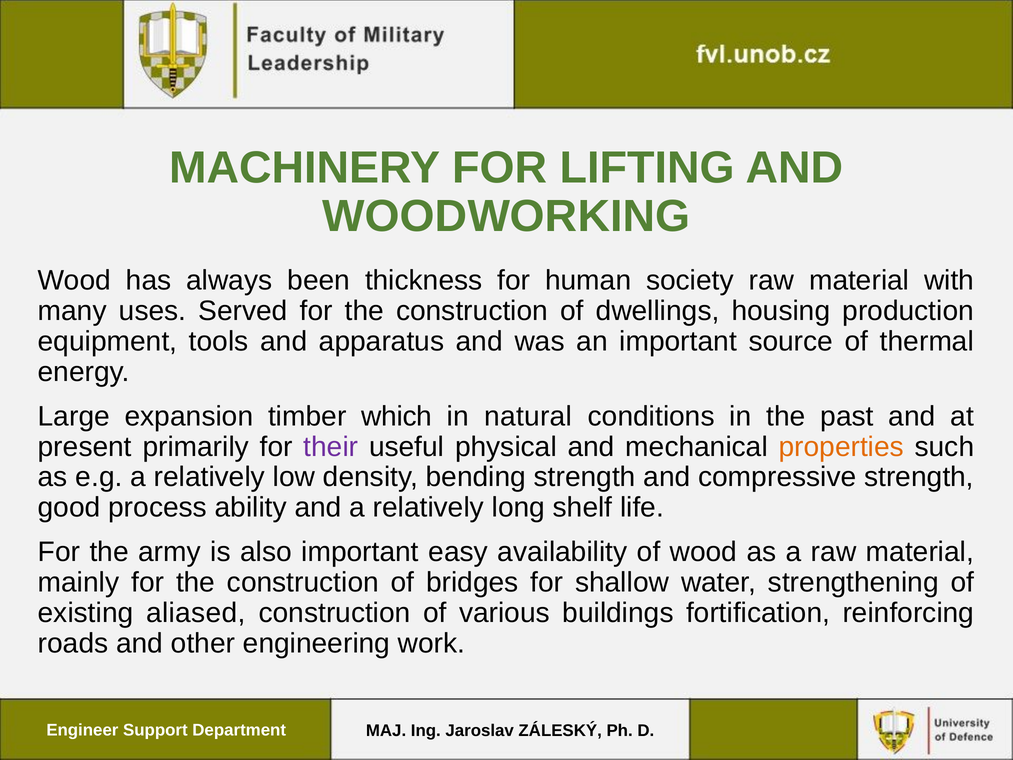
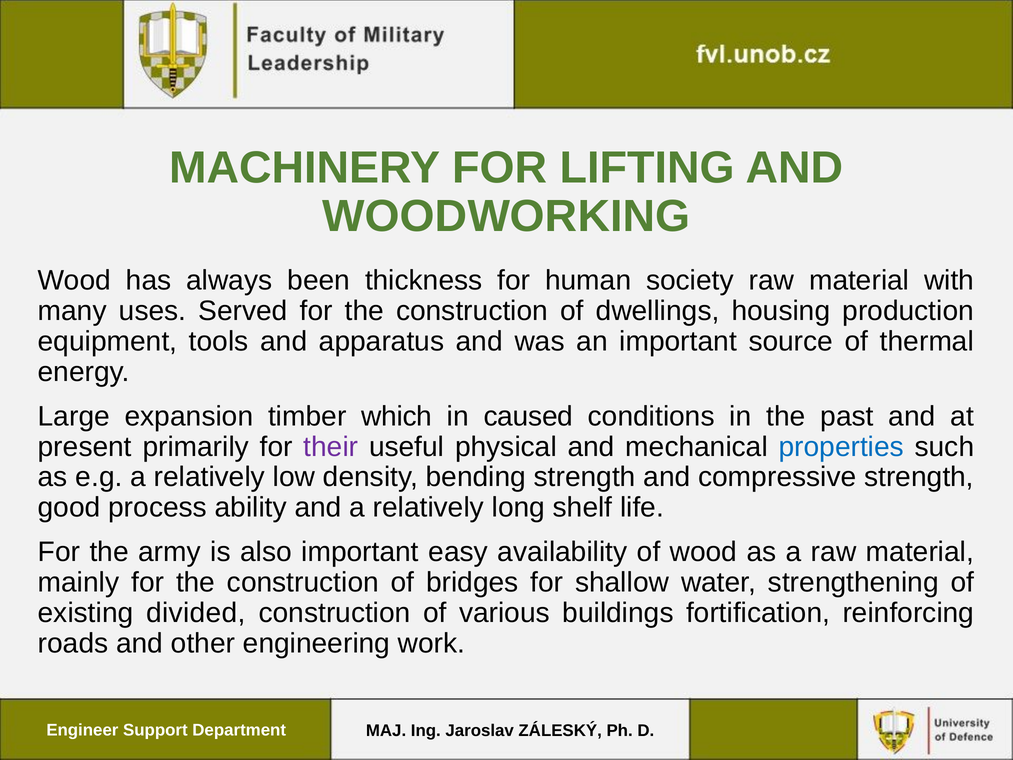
natural: natural -> caused (528, 416)
properties colour: orange -> blue (841, 447)
aliased: aliased -> divided (196, 613)
